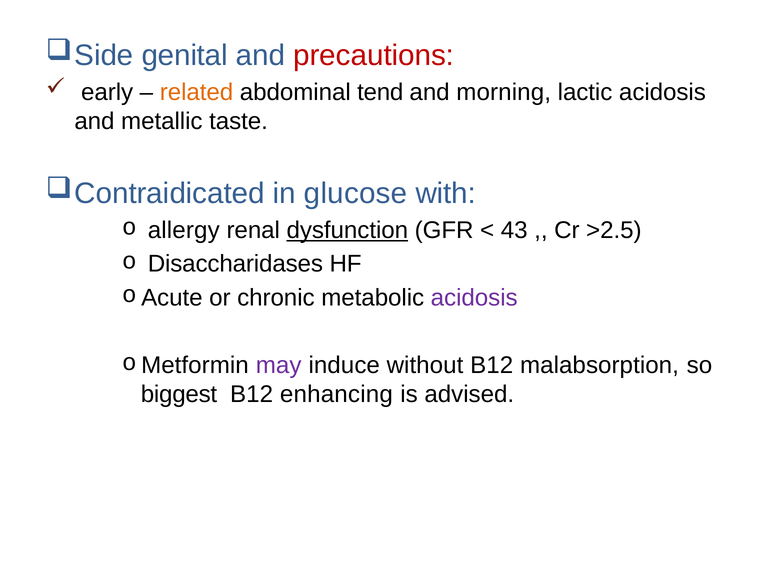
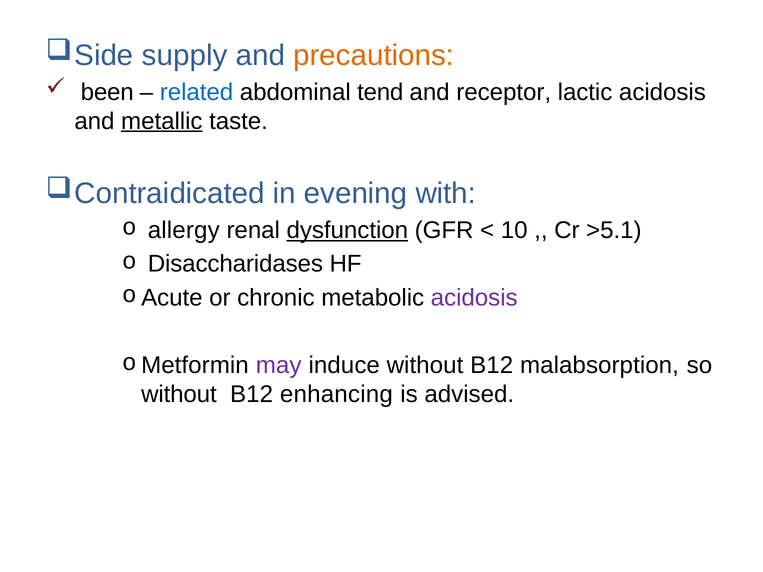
genital: genital -> supply (185, 55)
precautions colour: red -> orange (374, 55)
early: early -> been (107, 92)
related colour: orange -> blue (197, 92)
morning: morning -> receptor (504, 92)
metallic underline: none -> present (162, 121)
glucose: glucose -> evening (356, 194)
43: 43 -> 10 (514, 230)
>2.5: >2.5 -> >5.1 (614, 230)
biggest: biggest -> without (179, 395)
